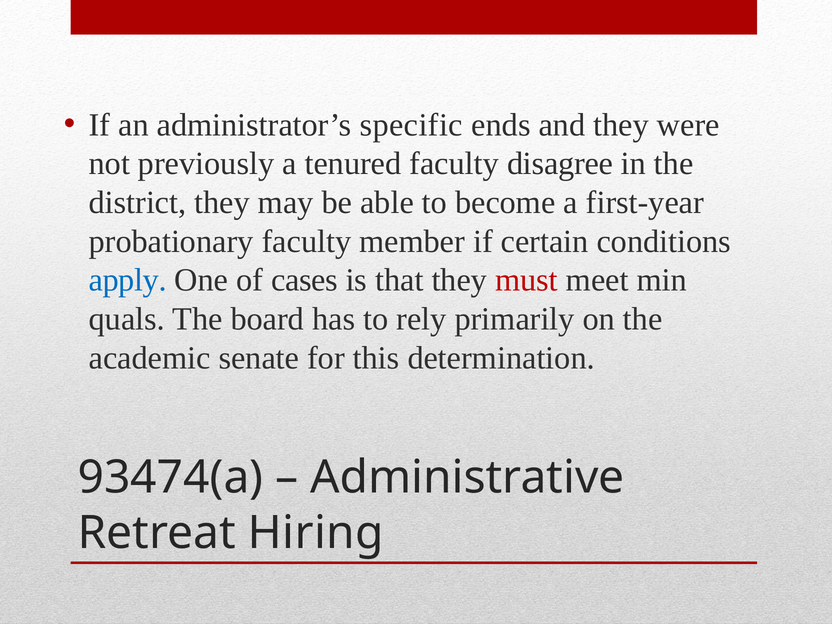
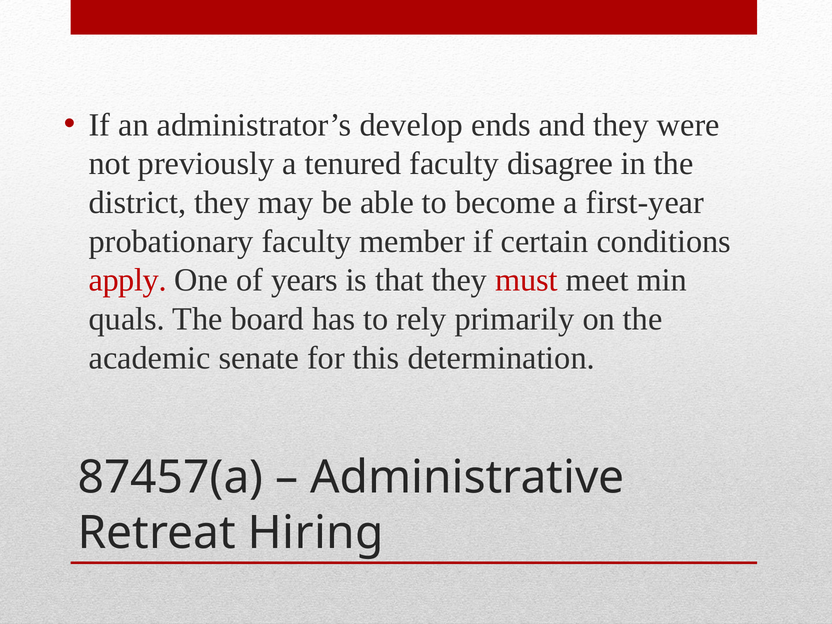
specific: specific -> develop (411, 125)
apply colour: blue -> red (128, 280)
cases: cases -> years (305, 280)
93474(a: 93474(a -> 87457(a (170, 477)
